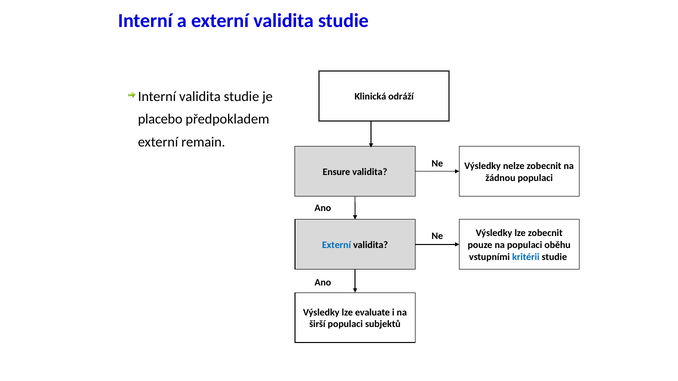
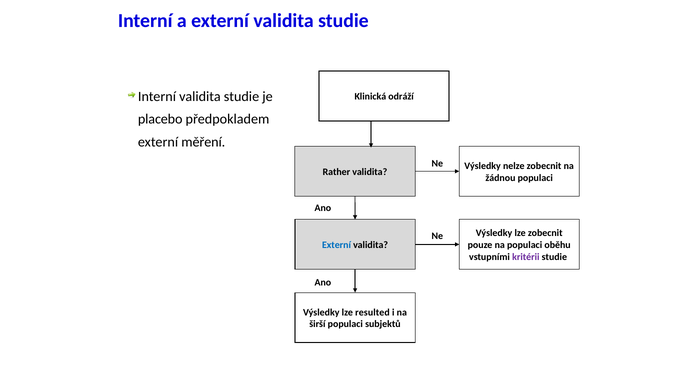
remain: remain -> měření (203, 142)
Ensure: Ensure -> Rather (336, 172)
kritérii colour: blue -> purple (526, 257)
evaluate: evaluate -> resulted (372, 313)
